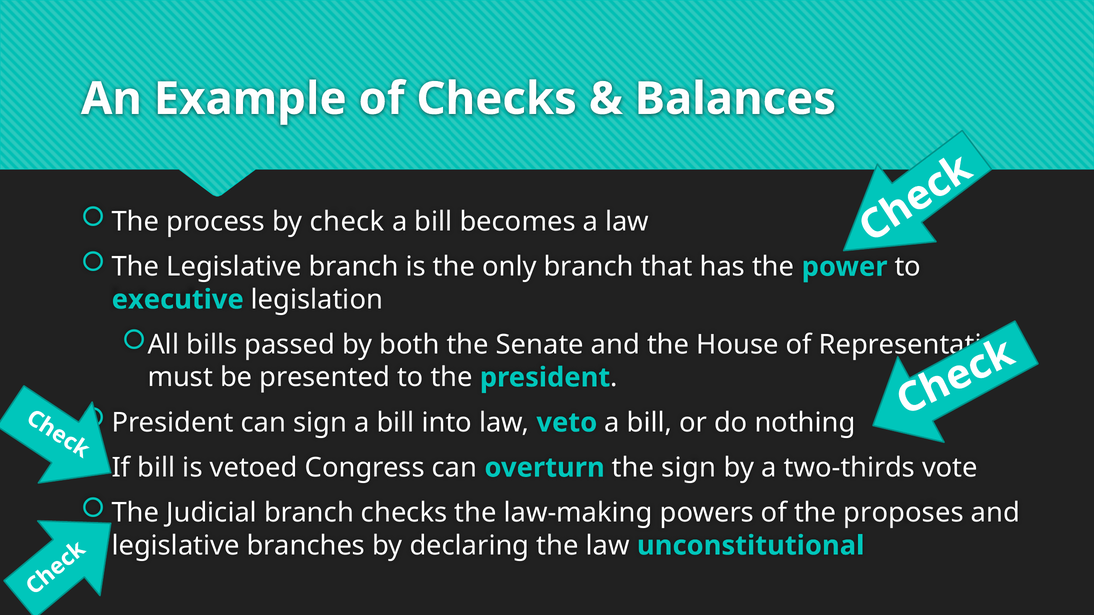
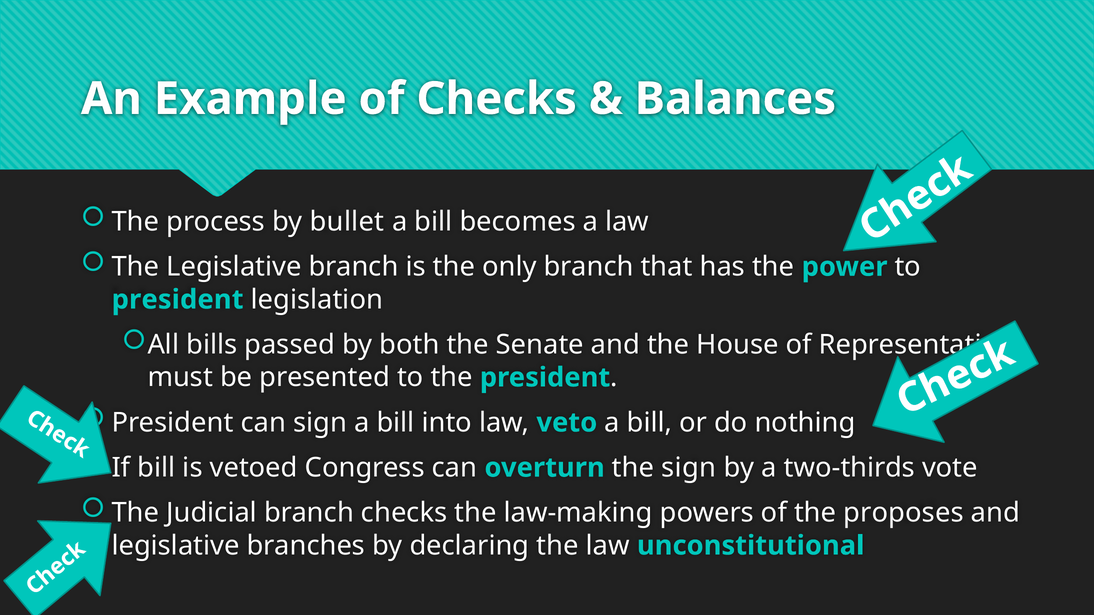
check: check -> bullet (347, 222)
executive: executive -> president (178, 300)
